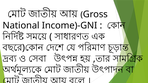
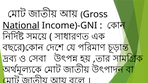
National underline: none -> present (21, 26)
